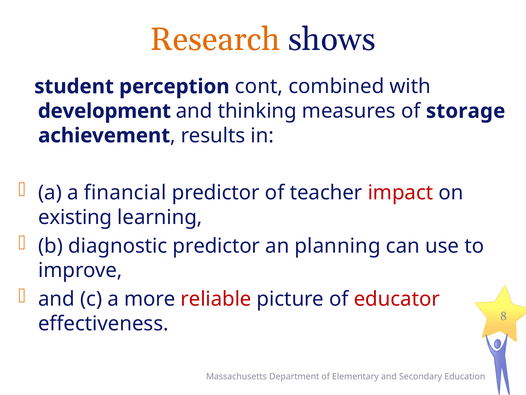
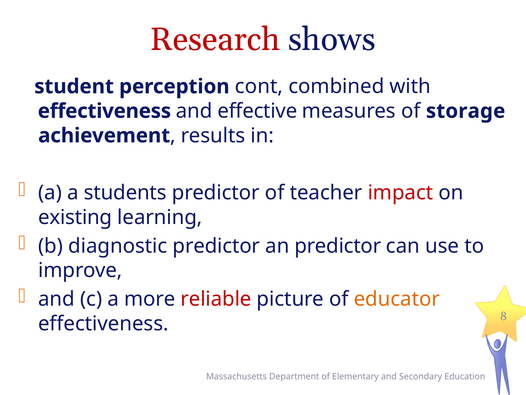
Research colour: orange -> red (215, 40)
development: development -> effectiveness (104, 111)
thinking: thinking -> effective (257, 111)
financial: financial -> students (125, 193)
an planning: planning -> predictor (338, 246)
educator colour: red -> orange (397, 299)
